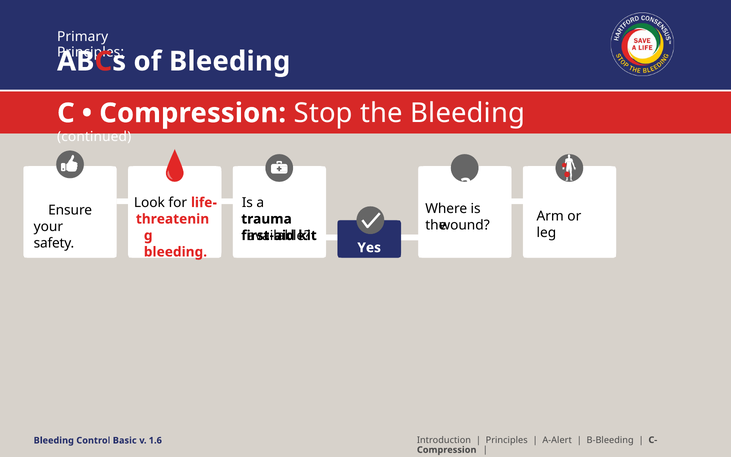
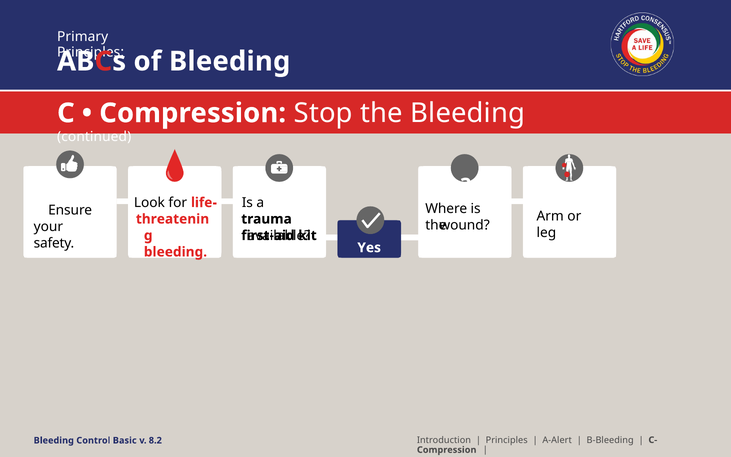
1.6: 1.6 -> 8.2 (155, 440)
